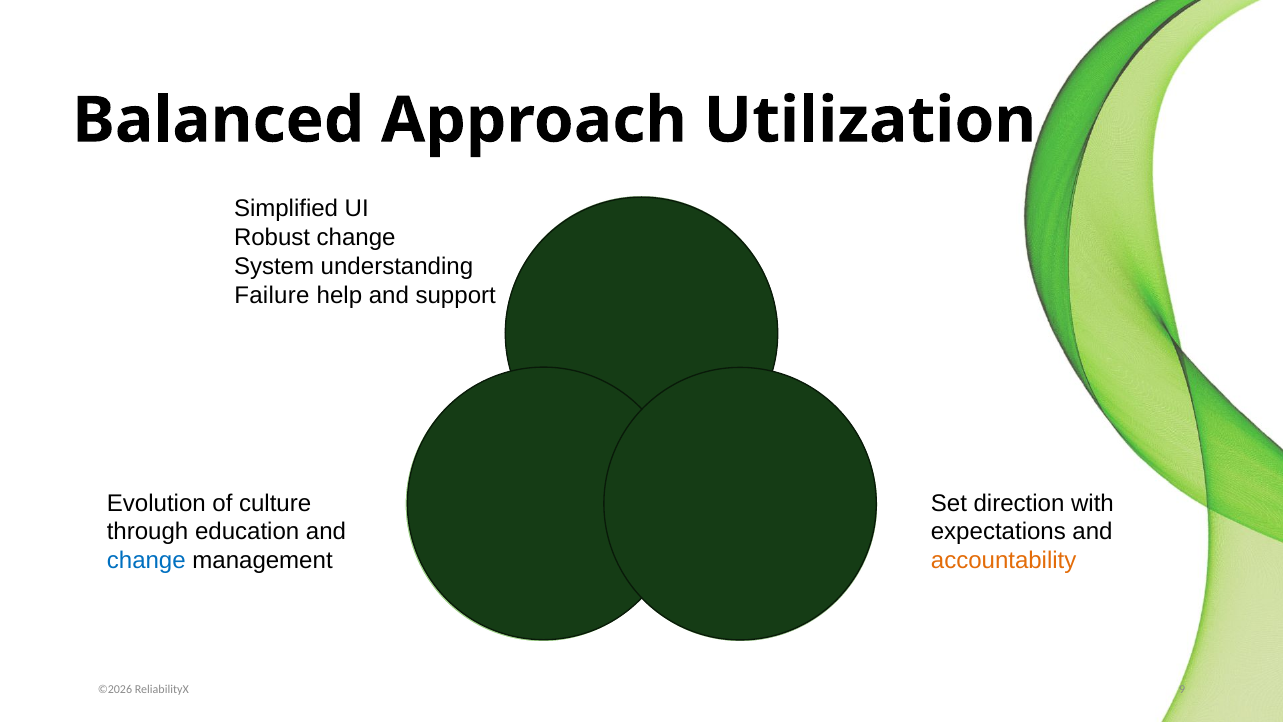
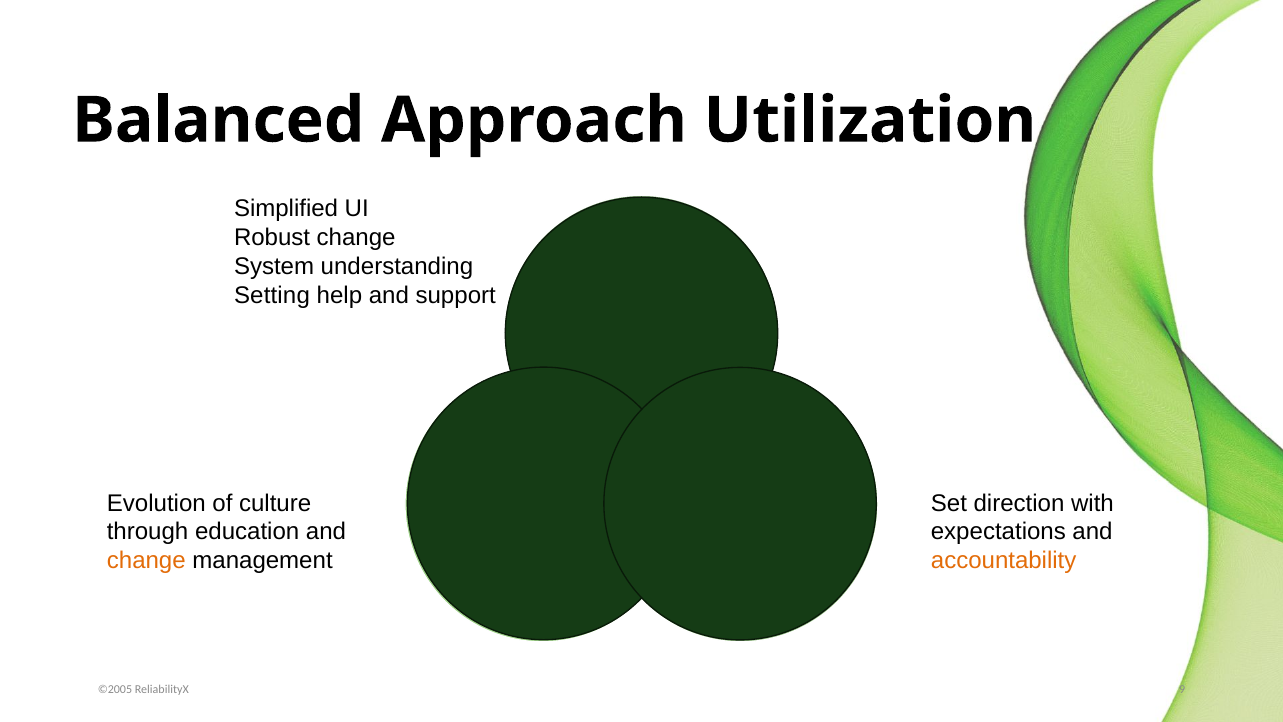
Failure: Failure -> Setting (272, 295)
change colour: blue -> orange (146, 561)
©2026: ©2026 -> ©2005 (115, 689)
